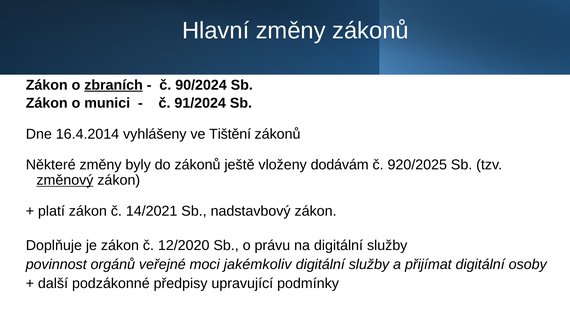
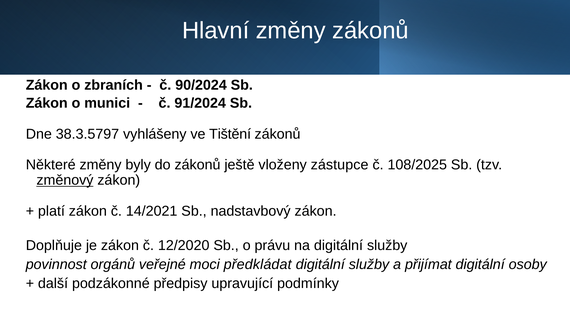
zbraních underline: present -> none (114, 85)
16.4.2014: 16.4.2014 -> 38.3.5797 (87, 134)
dodávám: dodávám -> zástupce (340, 165)
920/2025: 920/2025 -> 108/2025 (417, 165)
jakémkoliv: jakémkoliv -> předkládat (258, 264)
